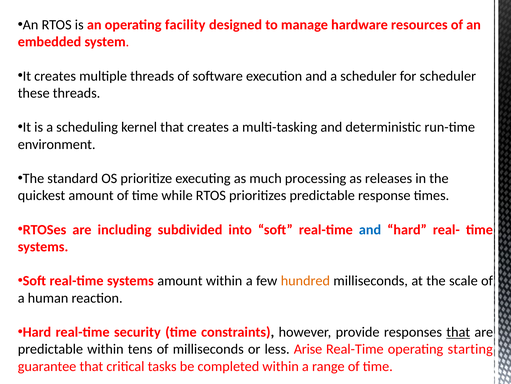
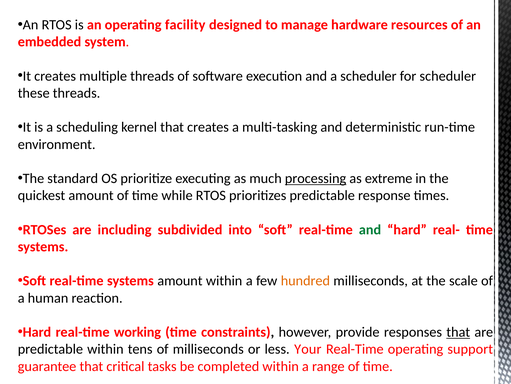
processing underline: none -> present (316, 178)
releases: releases -> extreme (389, 178)
and colour: blue -> green (370, 229)
security: security -> working (137, 332)
Arise: Arise -> Your (308, 349)
starting: starting -> support (470, 349)
